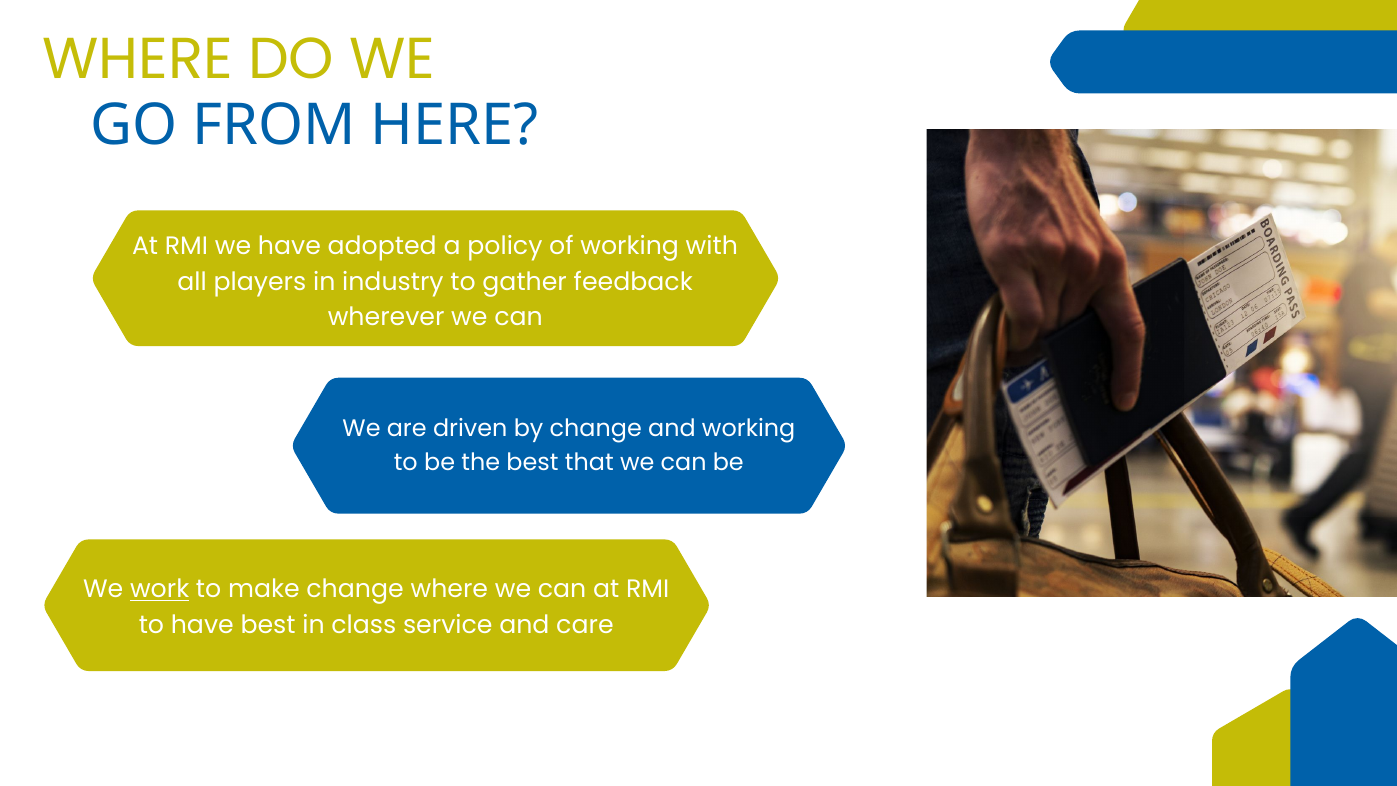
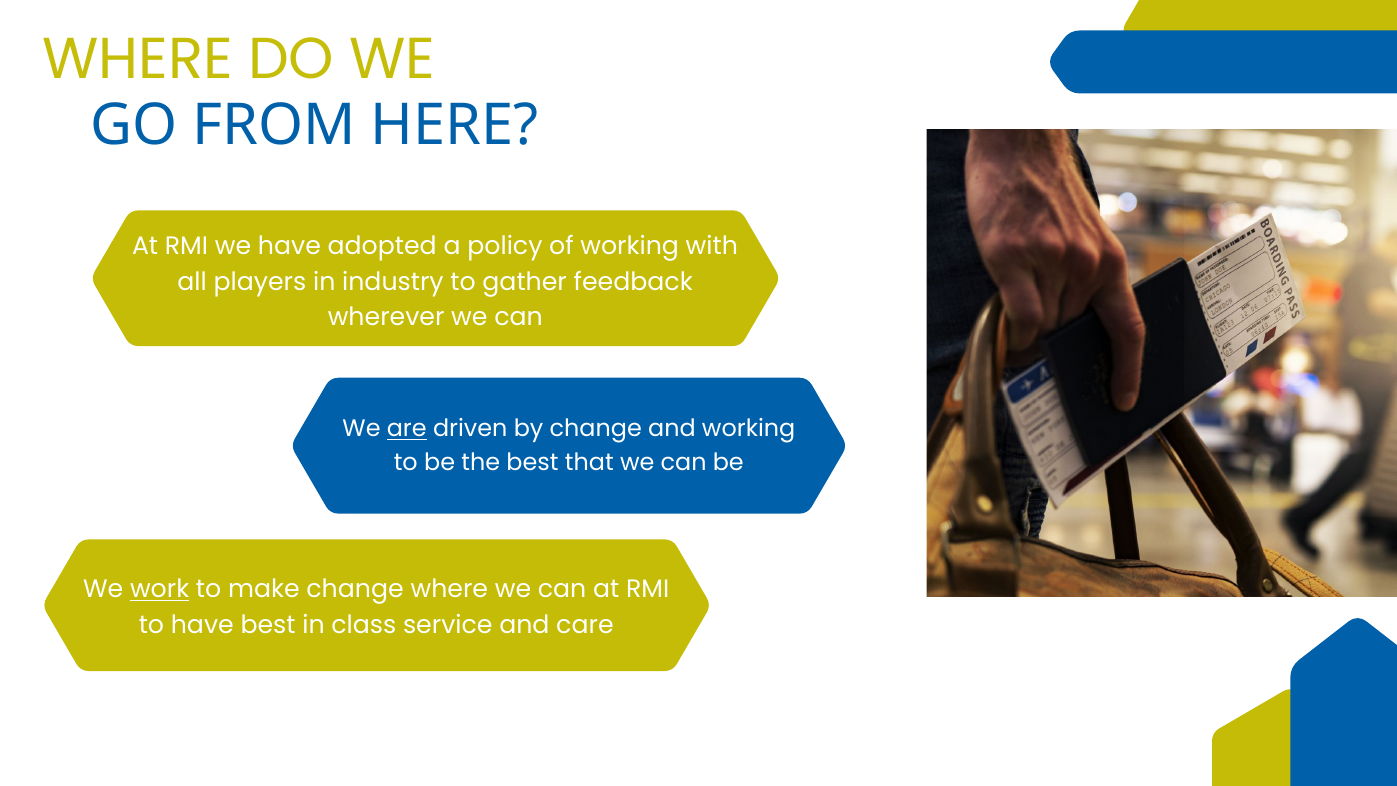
are underline: none -> present (407, 429)
